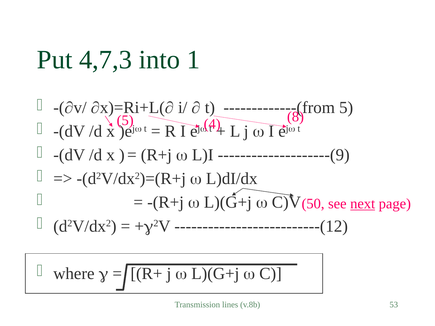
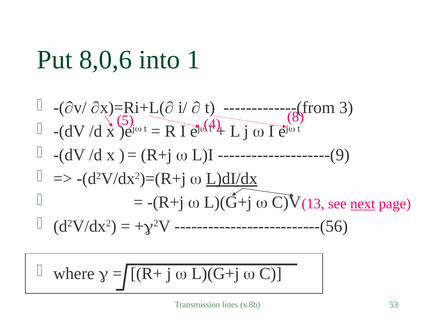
4,7,3: 4,7,3 -> 8,0,6 (106, 60)
5: 5 -> 3 (346, 108)
L)dI/dx underline: none -> present (232, 179)
50: 50 -> 13 (313, 204)
--------------------------(12: --------------------------(12 -> --------------------------(56 (261, 226)
